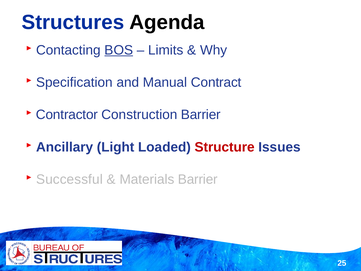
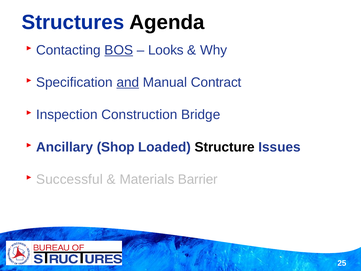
Limits: Limits -> Looks (166, 50)
and underline: none -> present (128, 82)
Contractor: Contractor -> Inspection (67, 115)
Construction Barrier: Barrier -> Bridge (201, 115)
Light: Light -> Shop (116, 147)
Structure colour: red -> black (225, 147)
